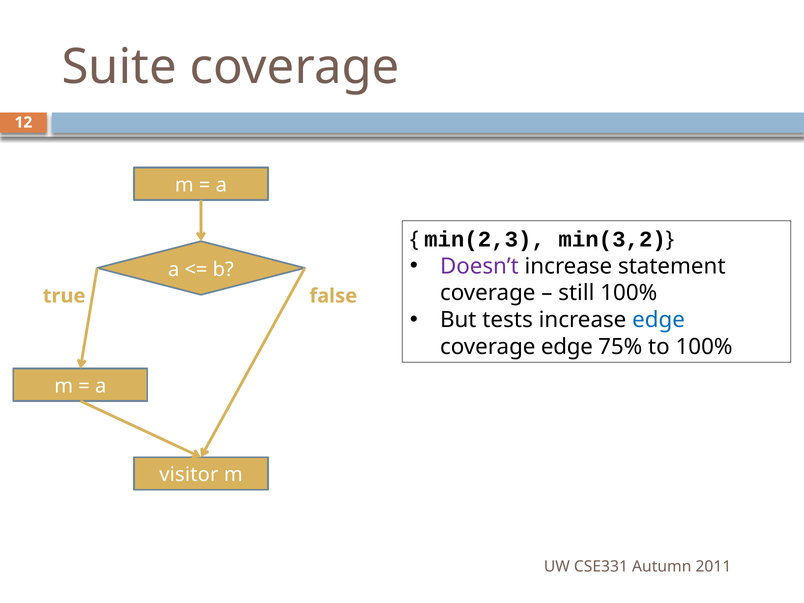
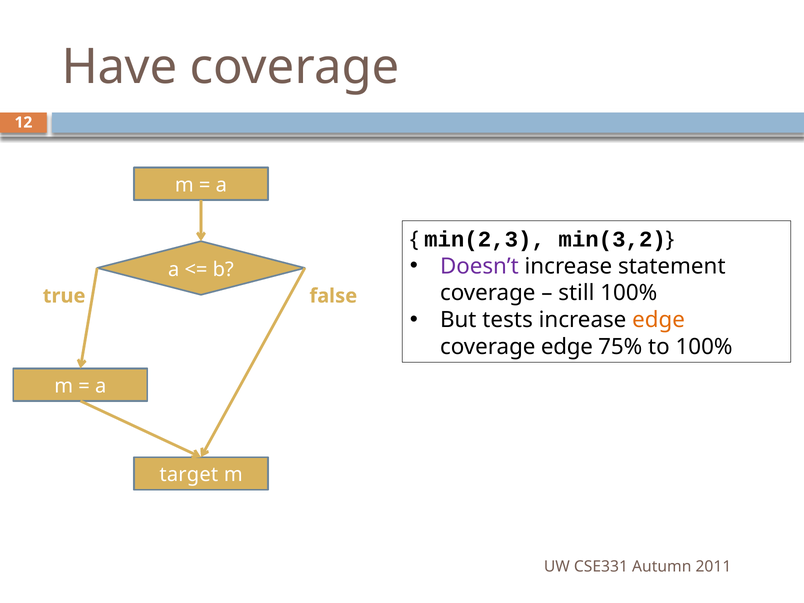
Suite: Suite -> Have (119, 67)
edge colour: blue -> orange (659, 320)
visitor: visitor -> target (189, 475)
